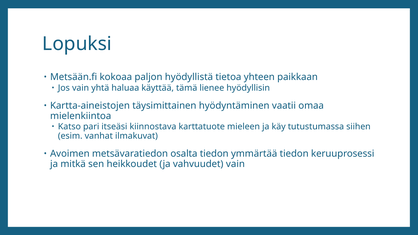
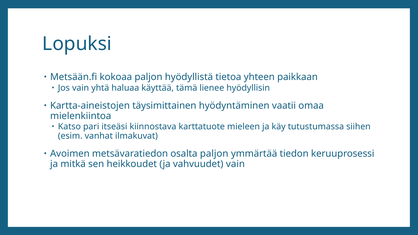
osalta tiedon: tiedon -> paljon (214, 154)
